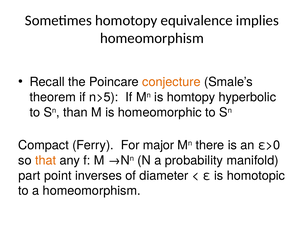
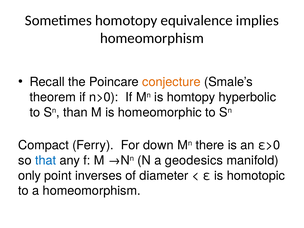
n>5: n>5 -> n>0 (104, 97)
major: major -> down (158, 145)
that colour: orange -> blue (46, 160)
probability: probability -> geodesics (194, 160)
part: part -> only (30, 176)
